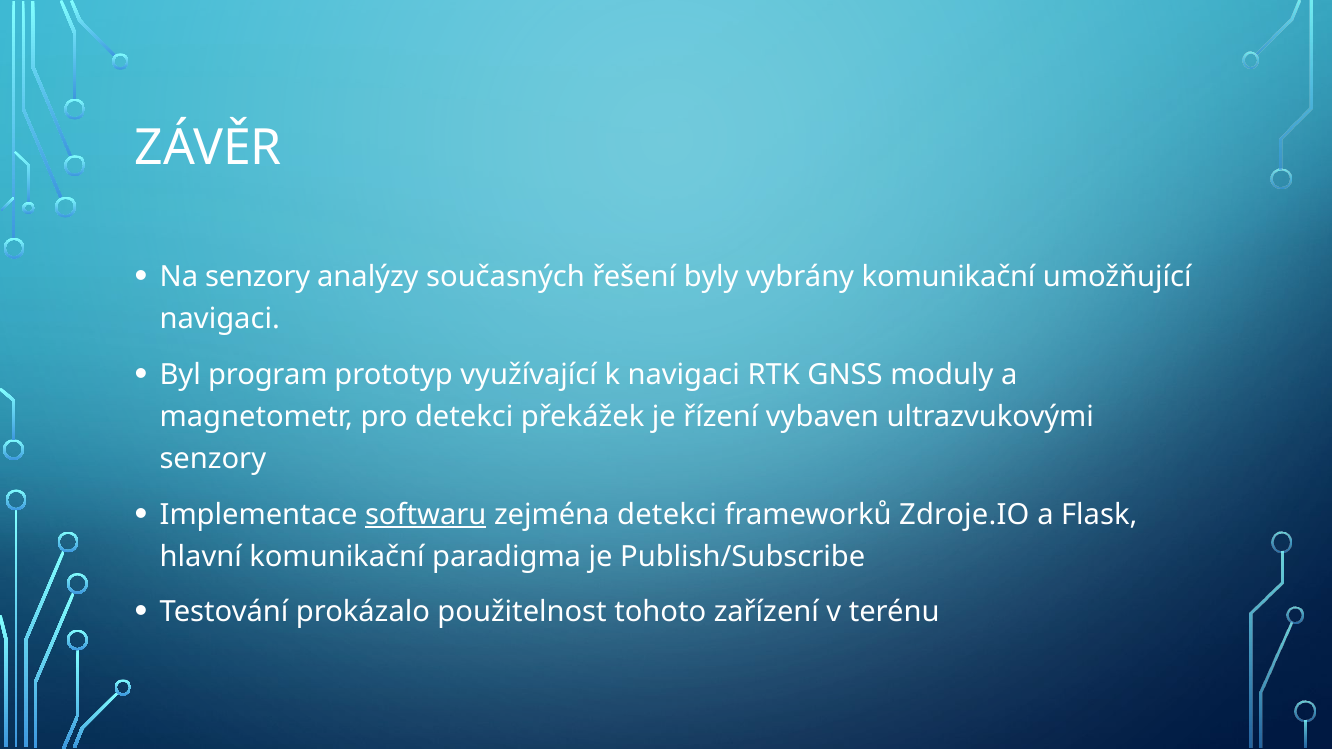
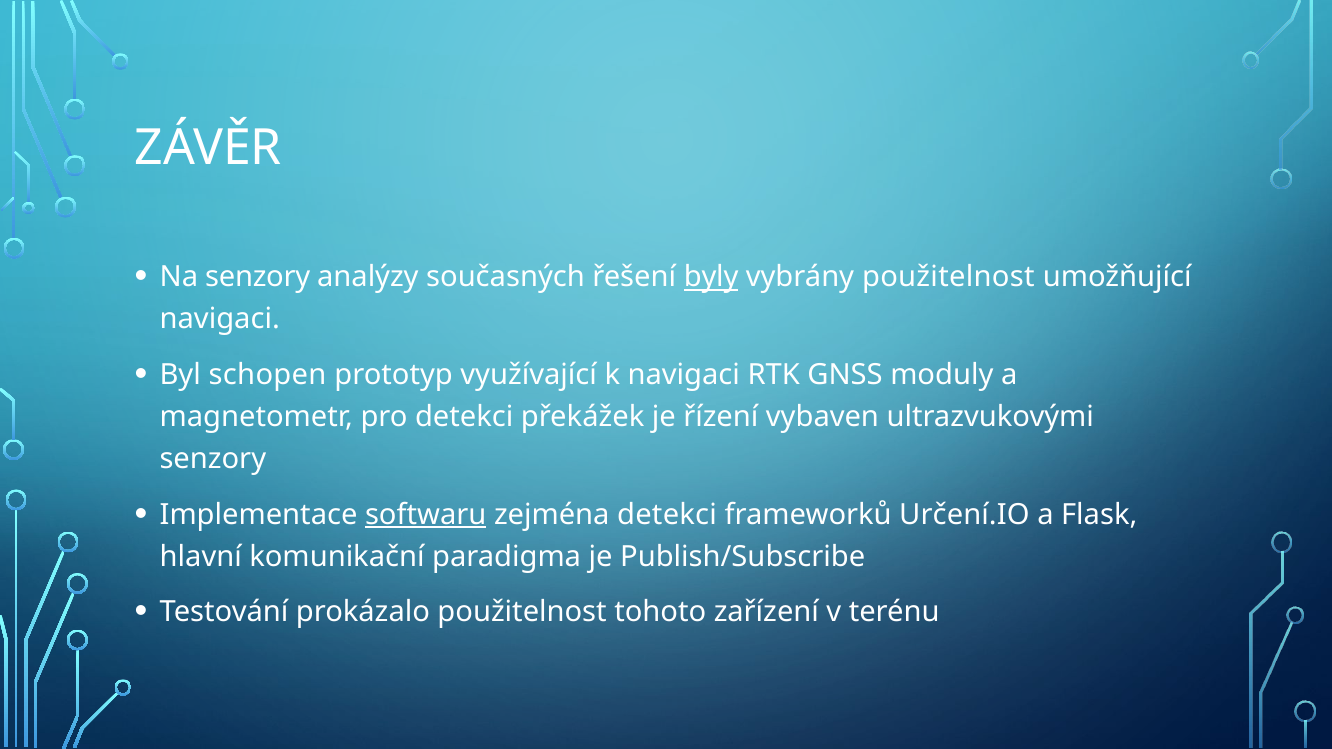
byly underline: none -> present (711, 277)
vybrány komunikační: komunikační -> použitelnost (948, 277)
program: program -> schopen (268, 375)
Zdroje.IO: Zdroje.IO -> Určení.IO (964, 515)
